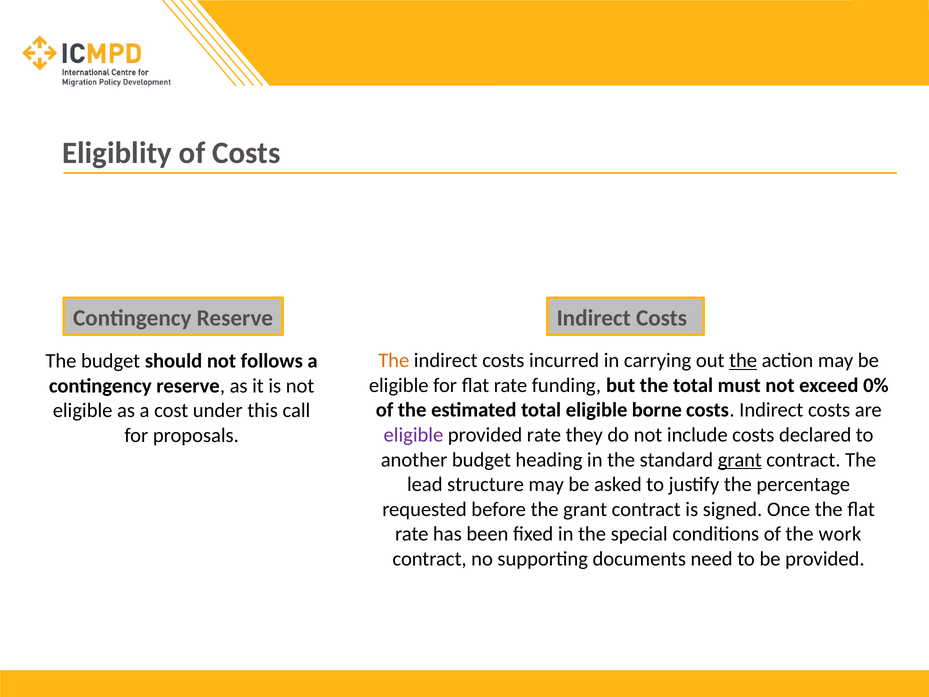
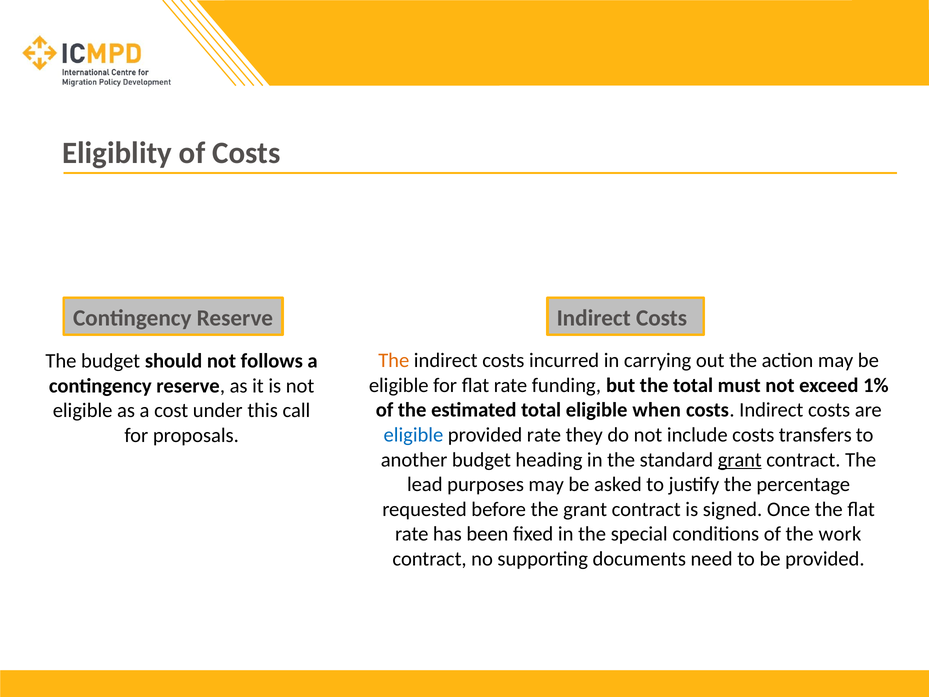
the underline: present -> none (743, 361)
0%: 0% -> 1% (876, 385)
borne: borne -> when (657, 410)
eligible colour: purple -> blue (413, 435)
declared: declared -> transfers (815, 435)
structure: structure -> purposes (486, 484)
